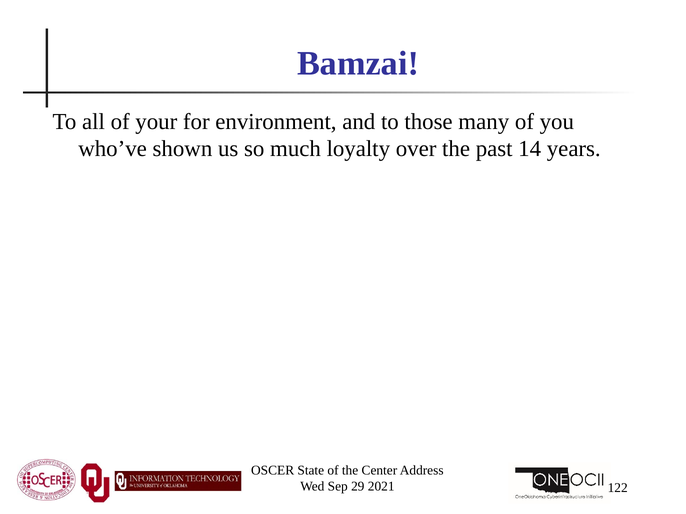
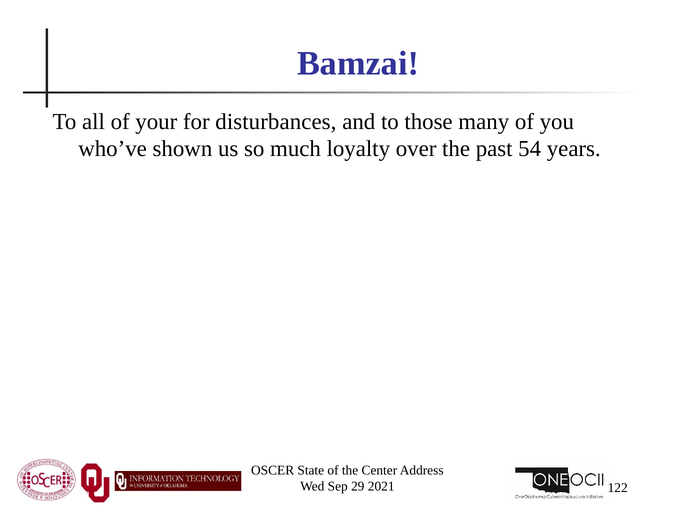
environment: environment -> disturbances (276, 122)
14: 14 -> 54 (530, 149)
